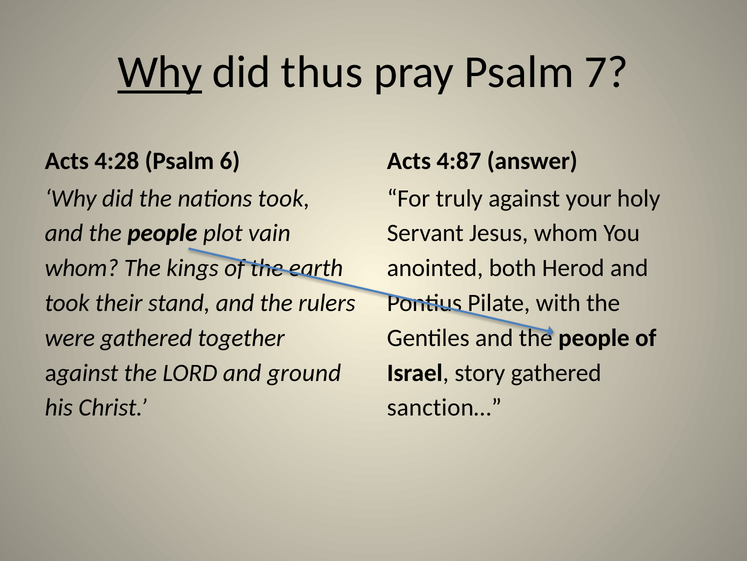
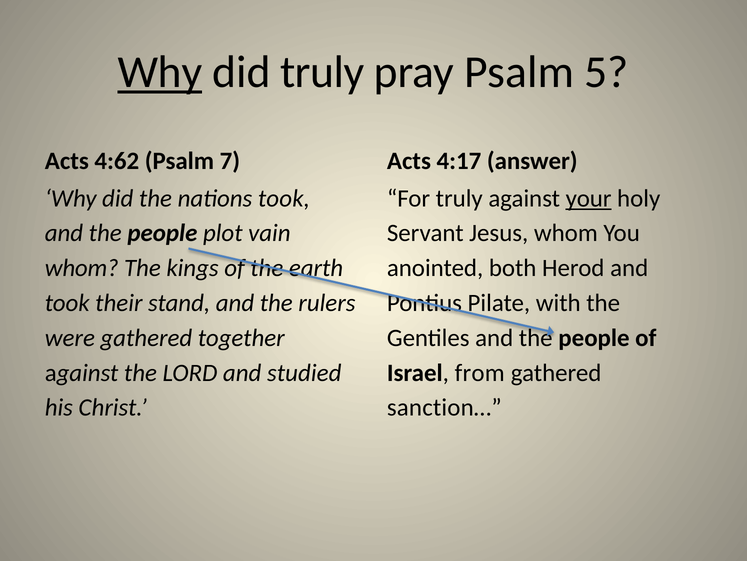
did thus: thus -> truly (322, 72)
7: 7 -> 5 (606, 72)
4:28: 4:28 -> 4:62 (117, 161)
6: 6 -> 7 (230, 161)
4:87: 4:87 -> 4:17 (459, 161)
your underline: none -> present (589, 198)
ground: ground -> studied (304, 372)
story: story -> from (480, 372)
